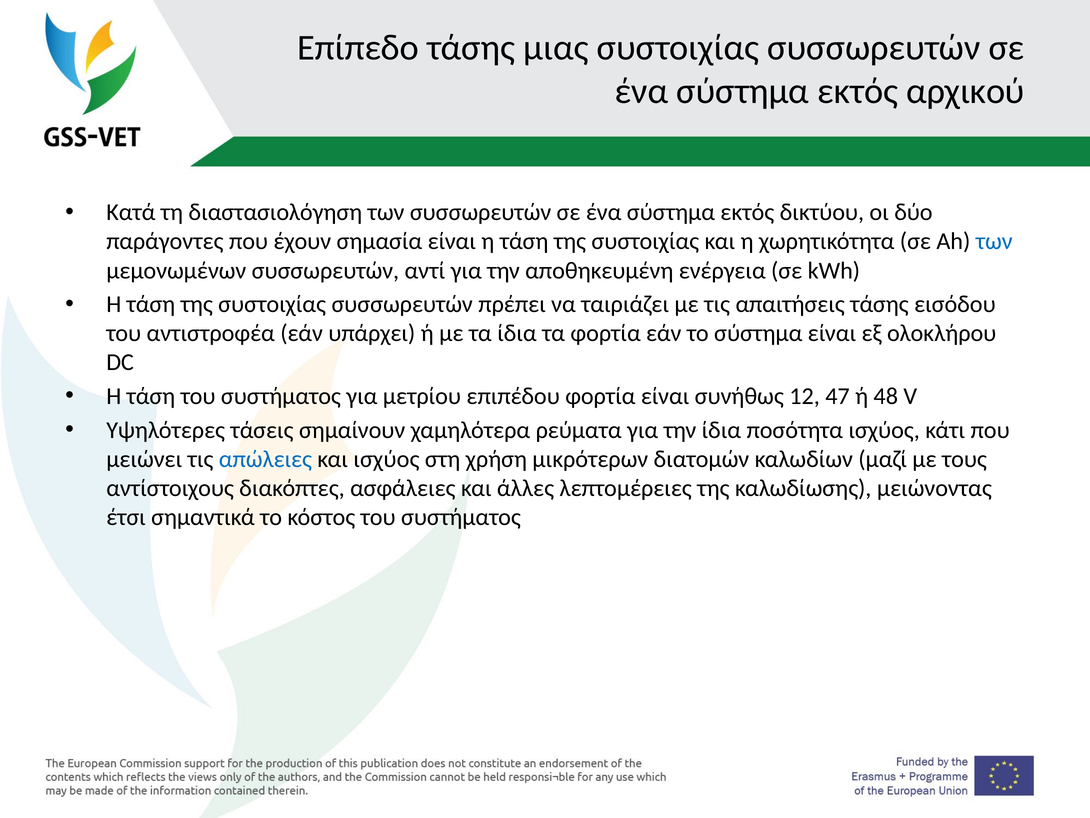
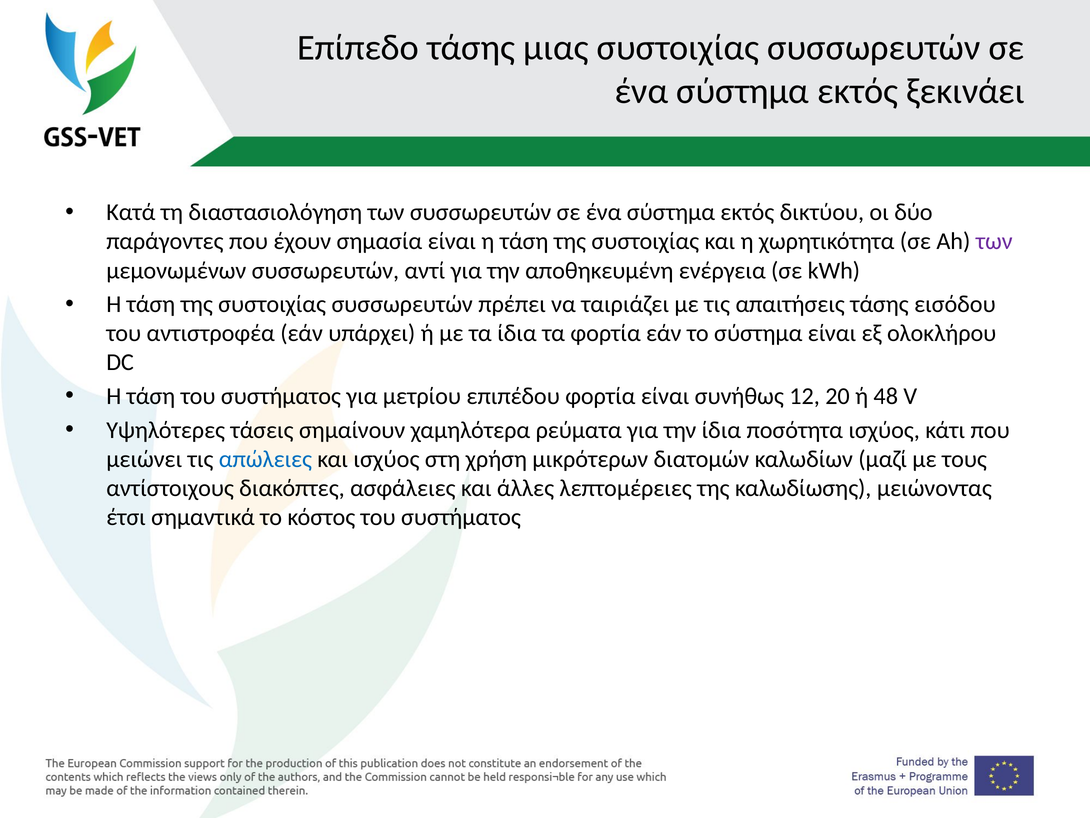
αρχικού: αρχικού -> ξεκινάει (966, 91)
των colour: blue -> purple (994, 241)
47: 47 -> 20 (837, 396)
